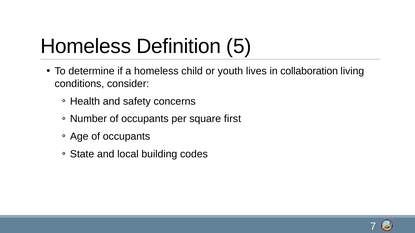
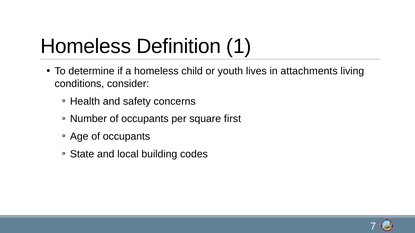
5: 5 -> 1 (239, 46)
collaboration: collaboration -> attachments (309, 71)
